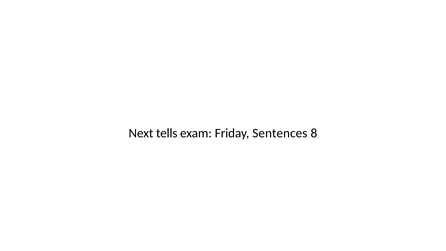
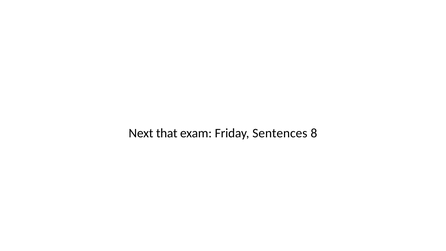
tells: tells -> that (167, 133)
